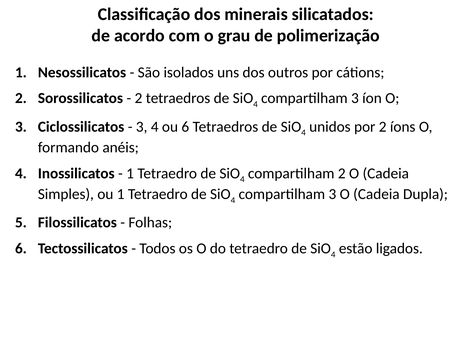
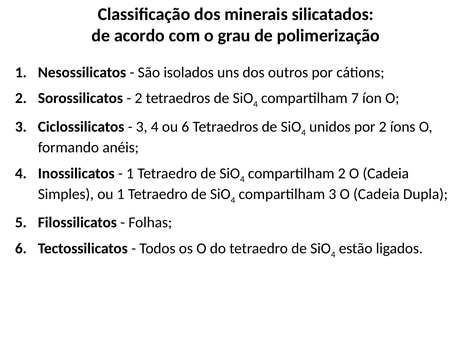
3: 3 -> 7 (355, 98)
